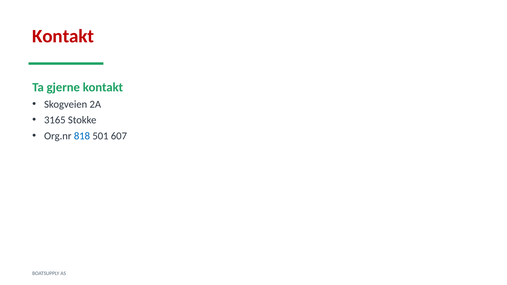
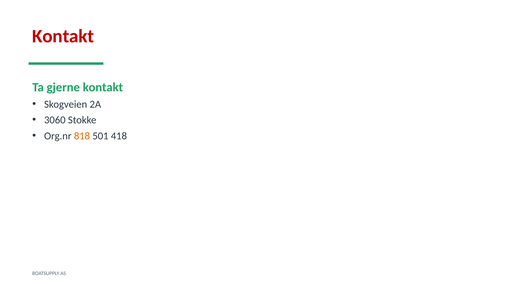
3165: 3165 -> 3060 (55, 120)
818 colour: blue -> orange (82, 136)
607: 607 -> 418 (119, 136)
